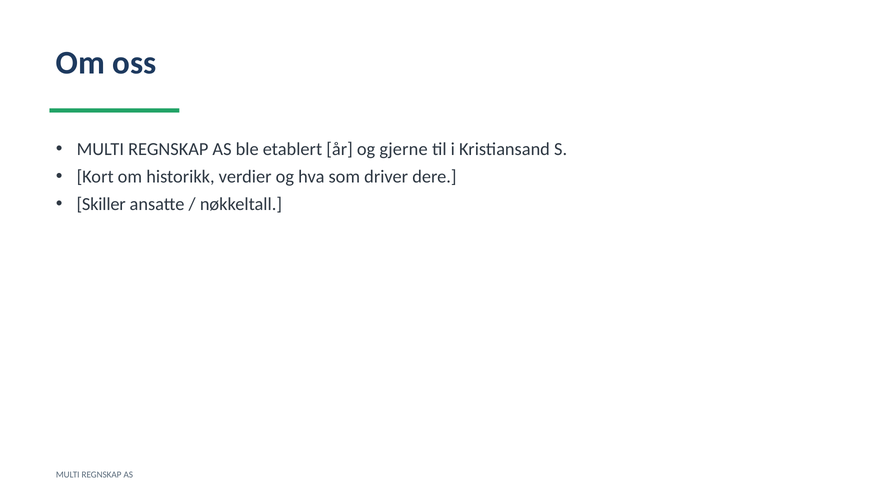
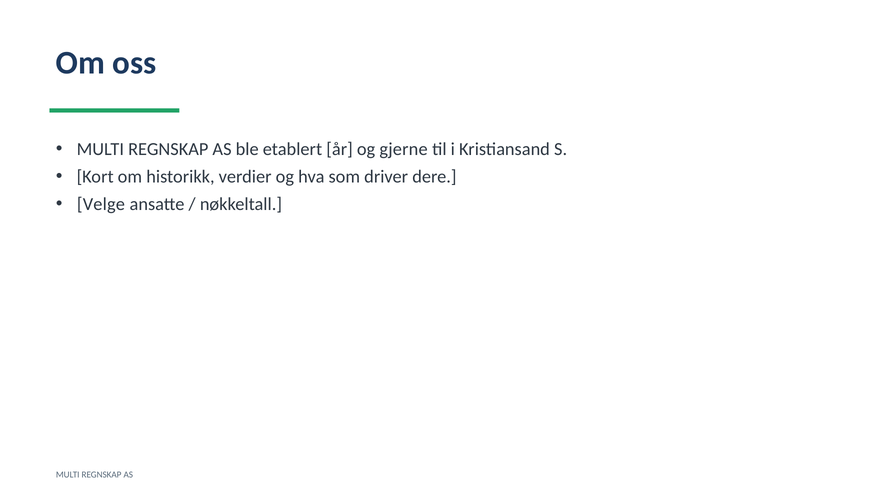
Skiller: Skiller -> Velge (101, 204)
